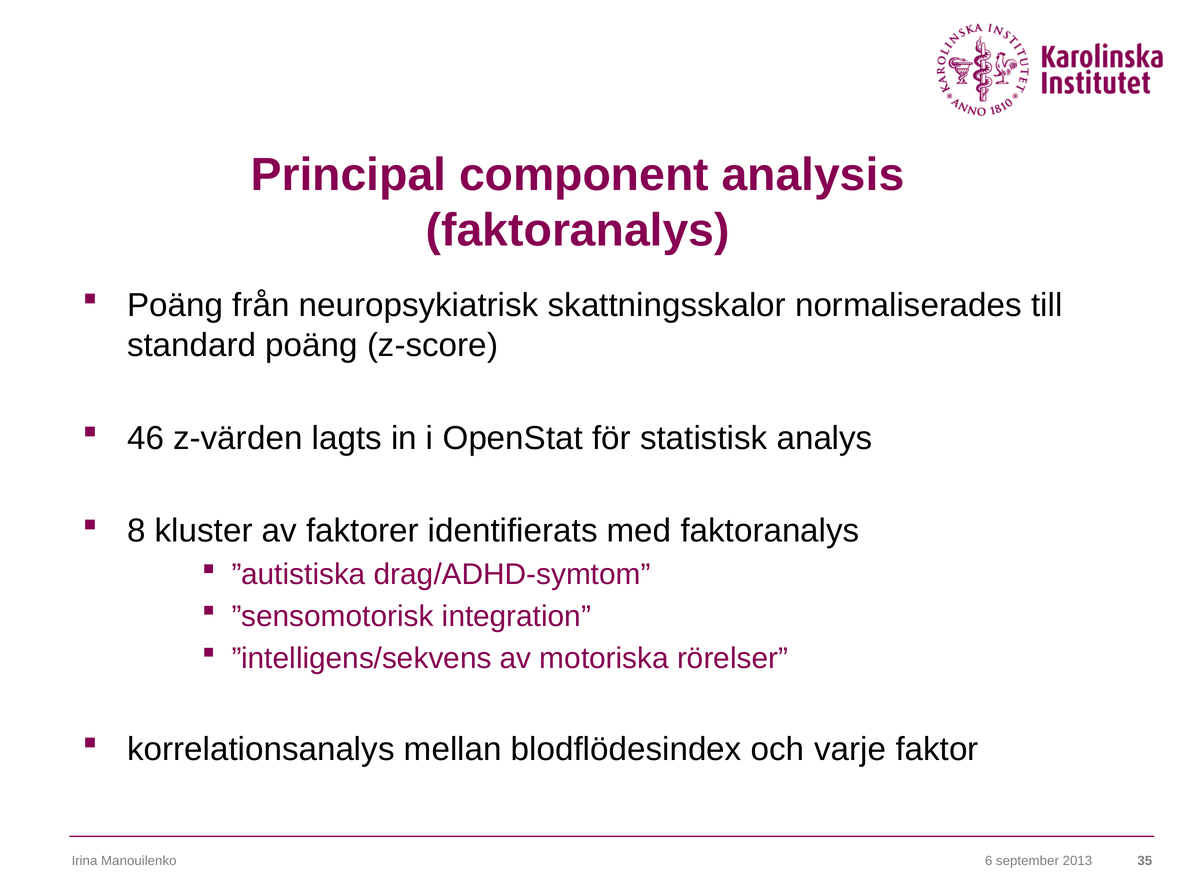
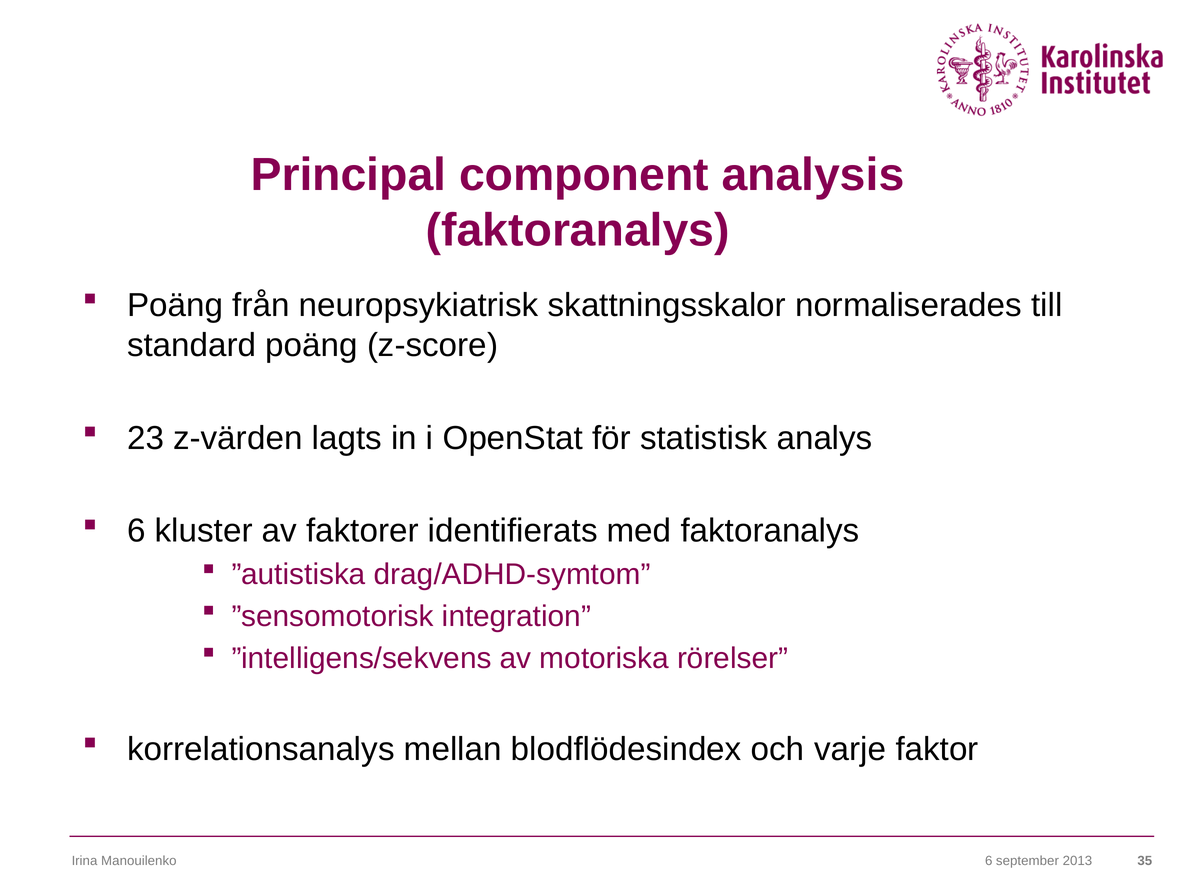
46: 46 -> 23 (146, 438)
8: 8 -> 6 (136, 531)
